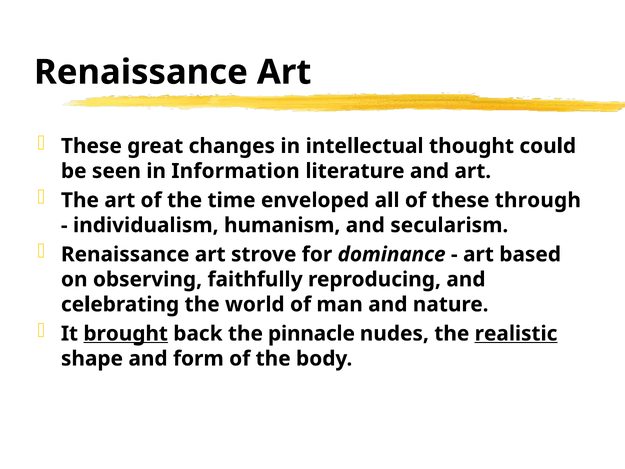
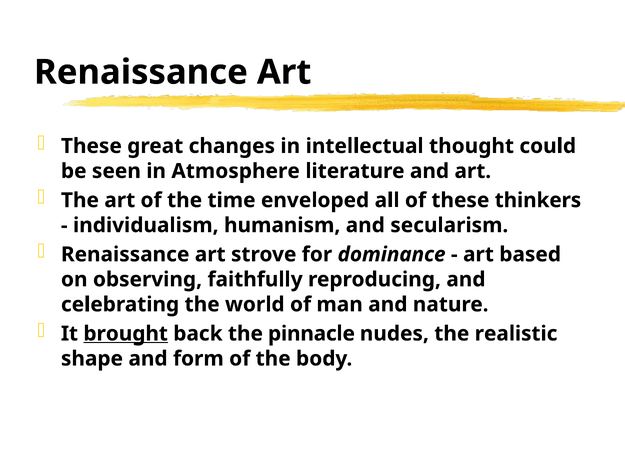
Information: Information -> Atmosphere (236, 171)
through: through -> thinkers (538, 200)
realistic underline: present -> none (516, 333)
